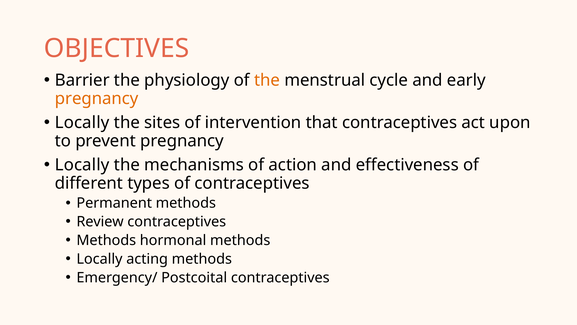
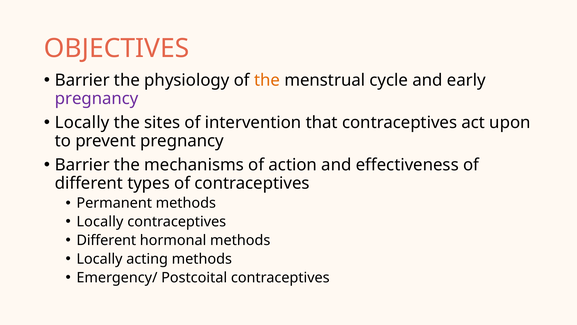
pregnancy colour: orange -> purple (97, 98)
Locally: Locally -> Barrier (82, 165)
Review: Review -> Locally (100, 222)
Methods: Methods -> Different (106, 240)
